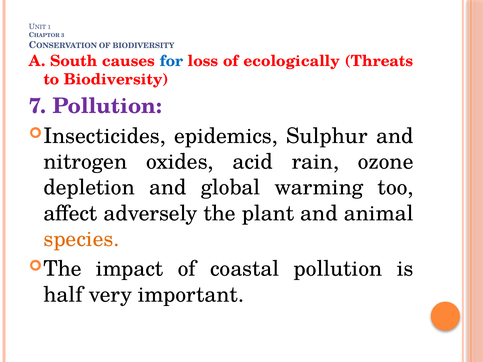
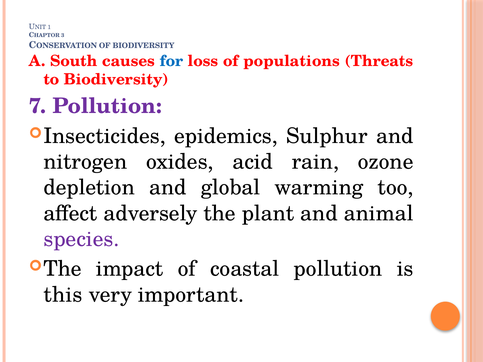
ecologically: ecologically -> populations (292, 61)
species colour: orange -> purple (81, 239)
half: half -> this (63, 295)
